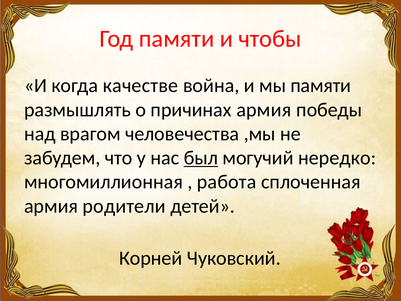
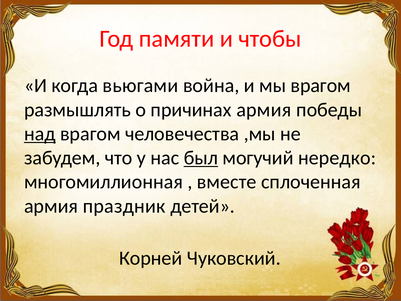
качестве: качестве -> вьюгами (140, 86)
мы памяти: памяти -> врагом (321, 86)
над underline: none -> present (40, 134)
работа: работа -> вместе (227, 182)
родители: родители -> праздник (124, 206)
